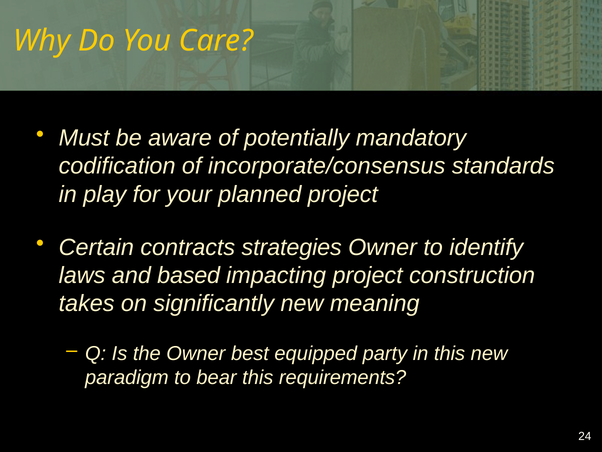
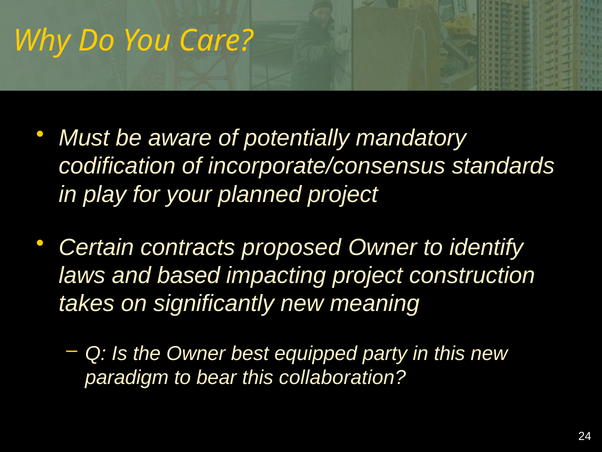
strategies: strategies -> proposed (291, 247)
requirements: requirements -> collaboration (342, 377)
